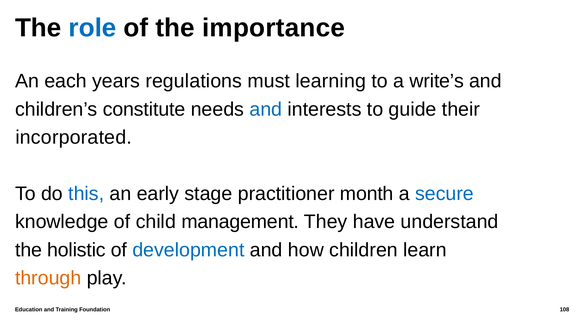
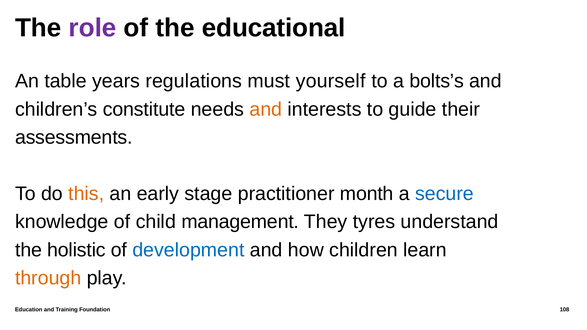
role colour: blue -> purple (92, 28)
importance: importance -> educational (274, 28)
each: each -> table (66, 81)
learning: learning -> yourself (331, 81)
write’s: write’s -> bolts’s (437, 81)
and colour: blue -> orange (266, 109)
incorporated: incorporated -> assessments (74, 137)
this colour: blue -> orange (86, 194)
have: have -> tyres (374, 222)
